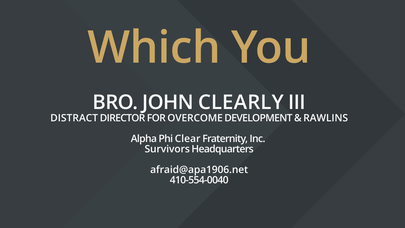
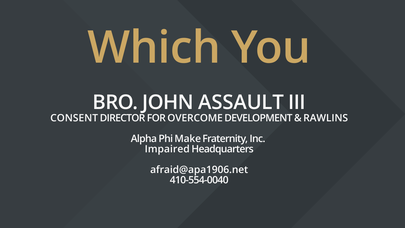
CLEARLY: CLEARLY -> ASSAULT (241, 102)
DISTRACT: DISTRACT -> CONSENT (74, 118)
Clear: Clear -> Make (188, 139)
Survivors: Survivors -> Impaired (167, 149)
